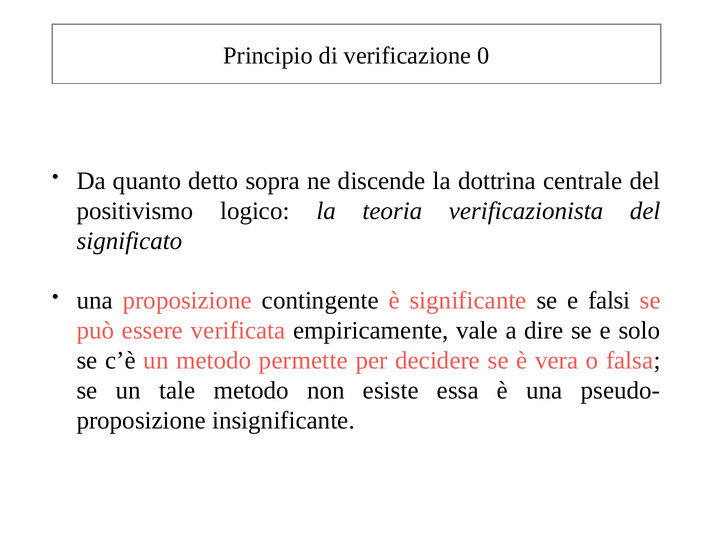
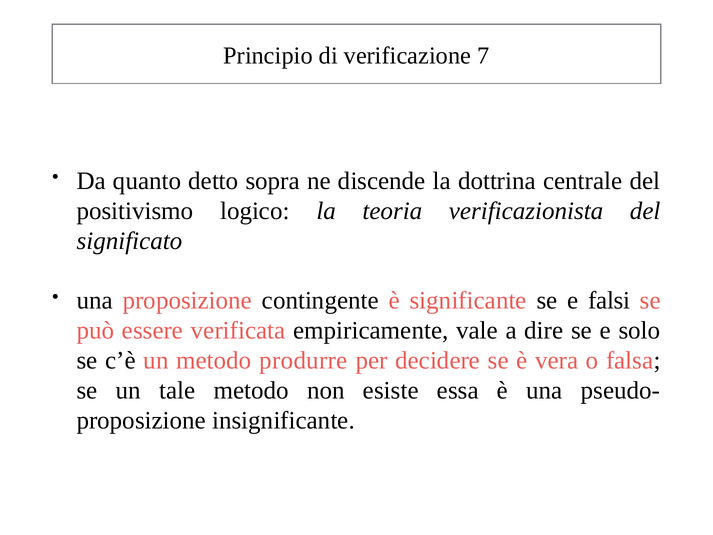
0: 0 -> 7 (483, 56)
permette: permette -> produrre (303, 360)
